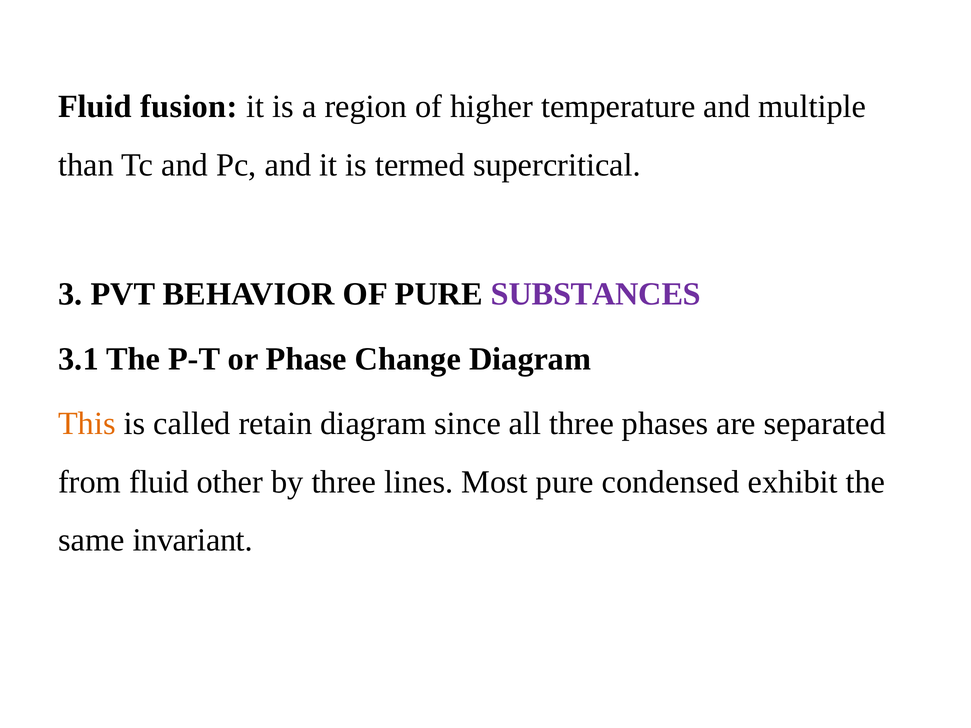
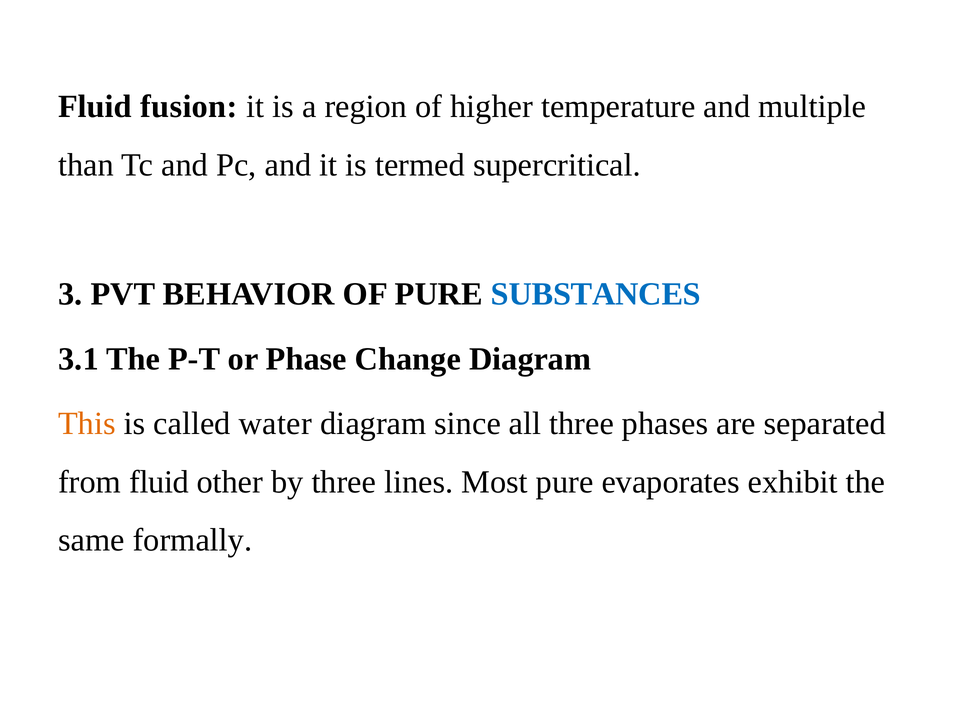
SUBSTANCES colour: purple -> blue (596, 294)
retain: retain -> water (275, 424)
condensed: condensed -> evaporates (671, 482)
invariant: invariant -> formally (192, 540)
